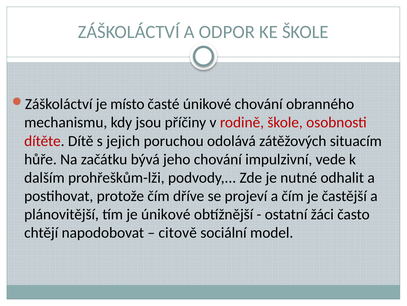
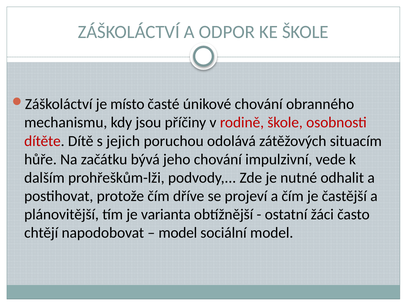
je únikové: únikové -> varianta (166, 214)
citově: citově -> model (178, 232)
